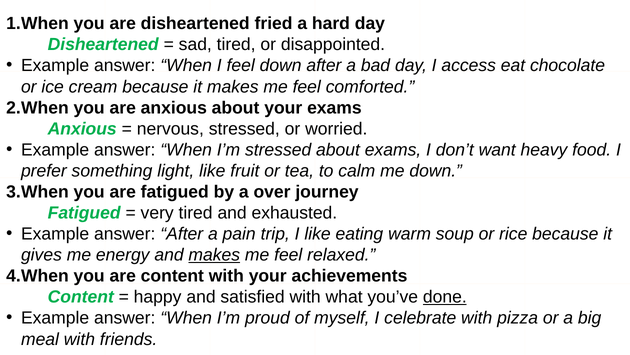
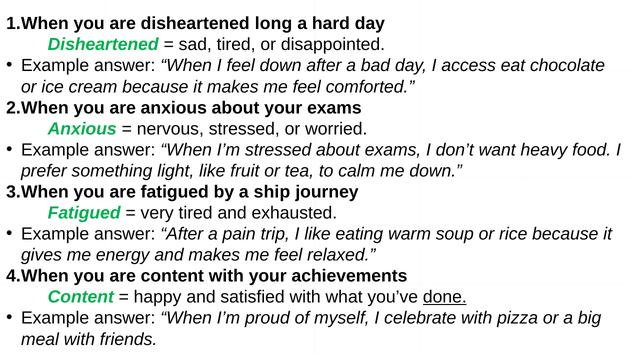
fried: fried -> long (273, 24)
over: over -> ship (272, 192)
makes underline: present -> none (214, 255)
